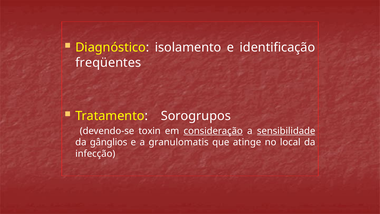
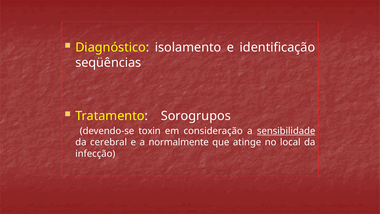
freqüentes: freqüentes -> seqüências (108, 63)
consideração underline: present -> none (213, 131)
gânglios: gânglios -> cerebral (109, 142)
granulomatis: granulomatis -> normalmente (179, 142)
